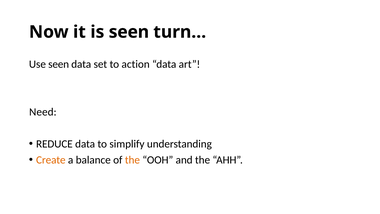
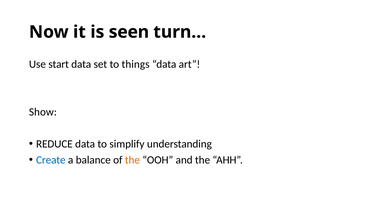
Use seen: seen -> start (59, 64)
action: action -> things (136, 64)
Need: Need -> Show (43, 112)
Create colour: orange -> blue (51, 160)
